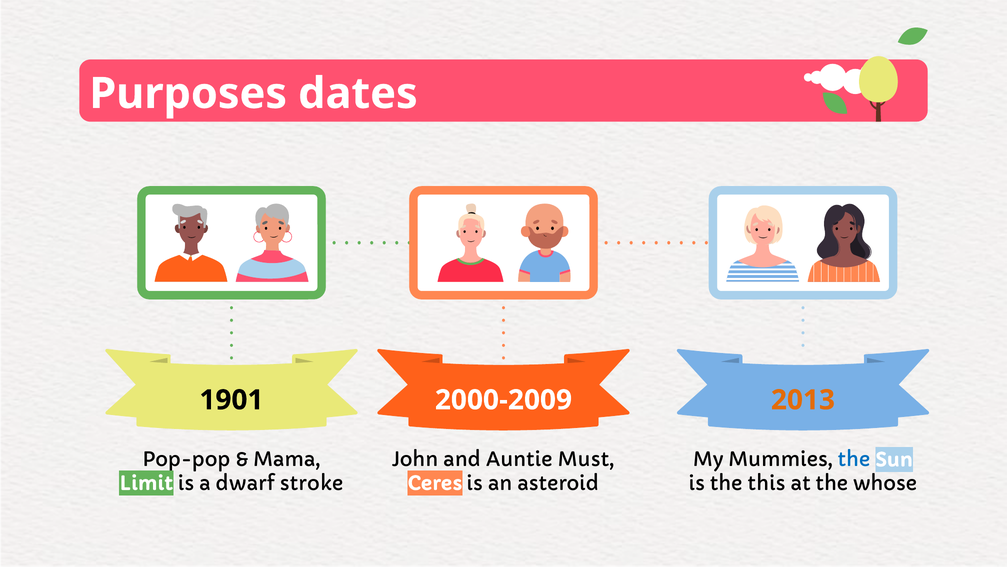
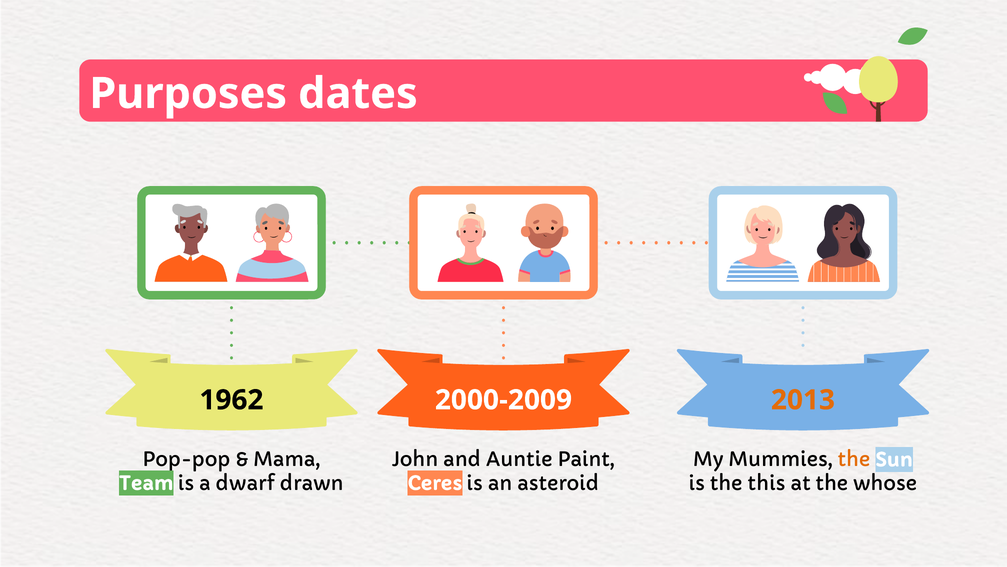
1901: 1901 -> 1962 (231, 400)
Must: Must -> Paint (586, 460)
the colour: blue -> orange (854, 460)
Limit: Limit -> Team (146, 483)
stroke: stroke -> drawn (312, 483)
